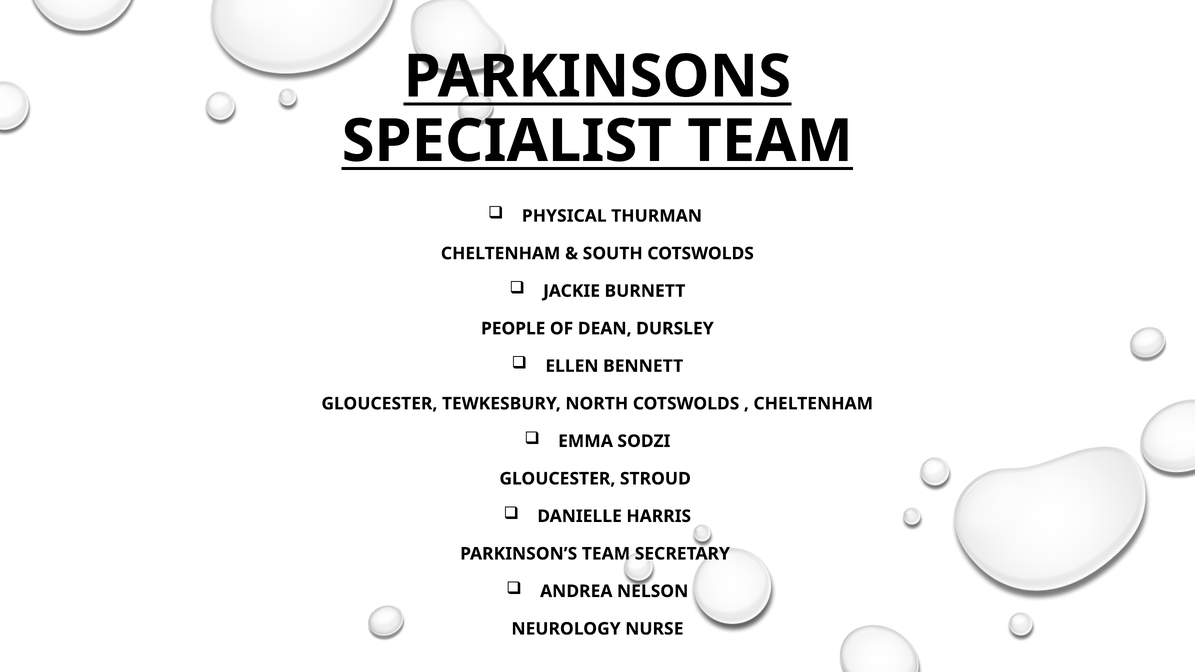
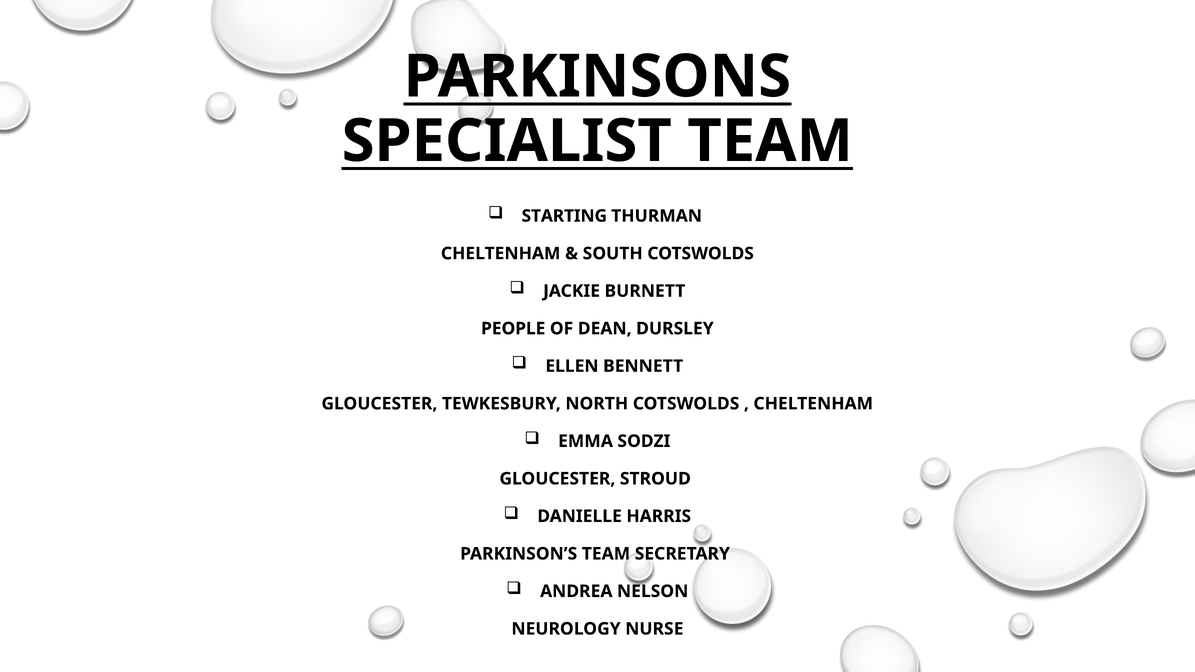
PHYSICAL: PHYSICAL -> STARTING (564, 216)
